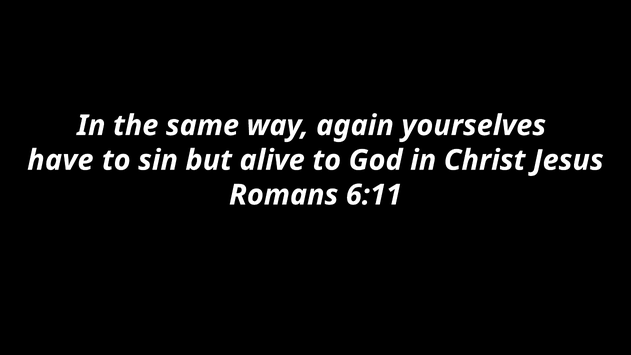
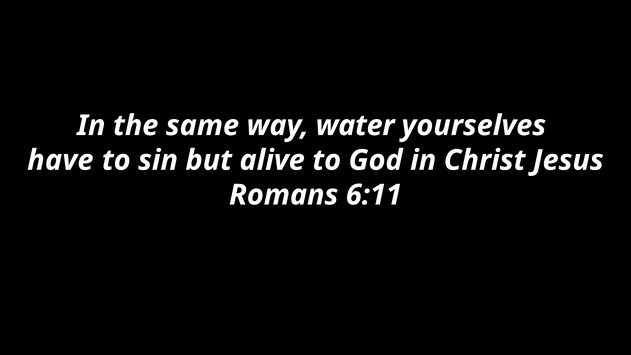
again: again -> water (355, 126)
